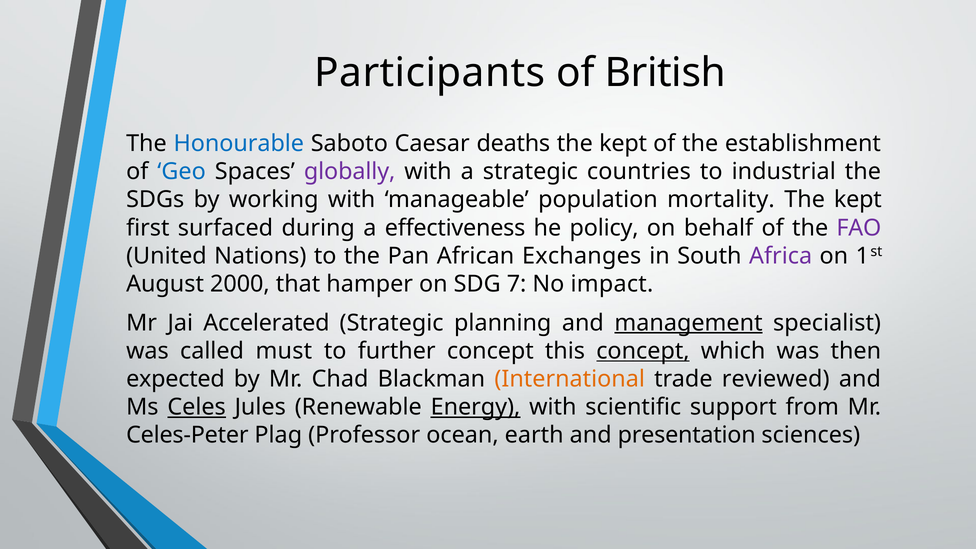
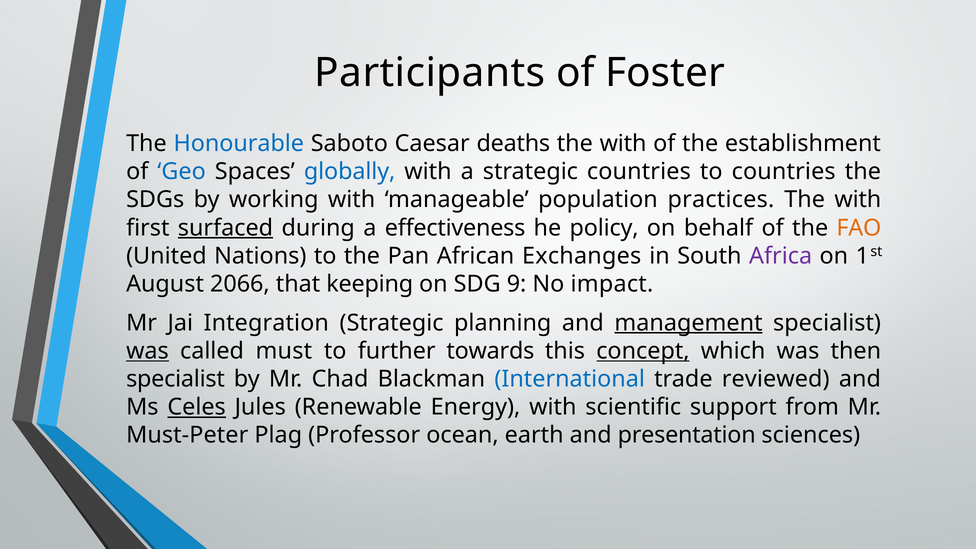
British: British -> Foster (665, 73)
kept: kept -> with (623, 144)
globally colour: purple -> blue (350, 172)
to industrial: industrial -> countries (784, 172)
mortality: mortality -> practices (721, 200)
kept: kept -> with (858, 200)
surfaced underline: none -> present (225, 228)
FAO colour: purple -> orange (859, 228)
2000: 2000 -> 2066 (240, 284)
hamper: hamper -> keeping (370, 284)
7: 7 -> 9 (517, 284)
Accelerated: Accelerated -> Integration (266, 323)
was underline: none -> present (147, 351)
further concept: concept -> towards (490, 351)
expected: expected -> specialist (175, 379)
International colour: orange -> blue (570, 379)
Energy underline: present -> none (476, 407)
Celes-Peter: Celes-Peter -> Must-Peter (187, 435)
